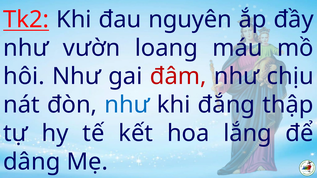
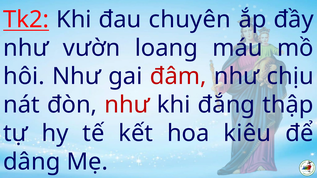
nguyên: nguyên -> chuyên (190, 19)
như colour: blue -> red (127, 105)
lắng: lắng -> kiêu (247, 134)
